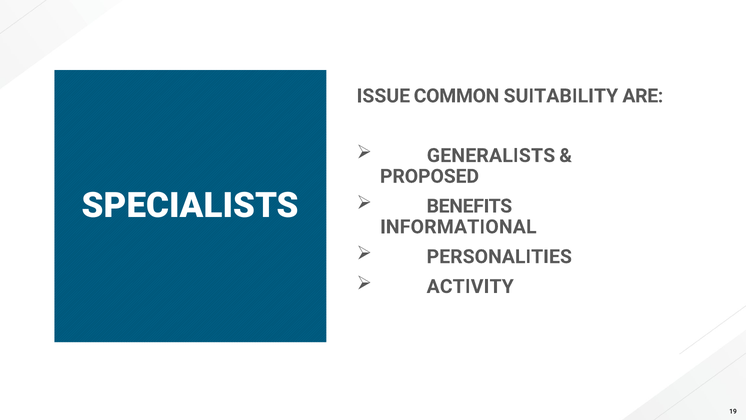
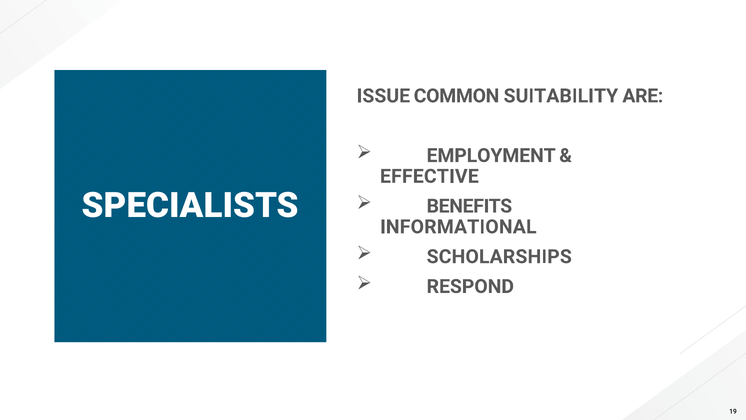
GENERALISTS: GENERALISTS -> EMPLOYMENT (491, 155)
PROPOSED: PROPOSED -> EFFECTIVE (429, 176)
PERSONALITIES: PERSONALITIES -> SCHOLARSHIPS (499, 256)
ACTIVITY: ACTIVITY -> RESPOND (470, 286)
